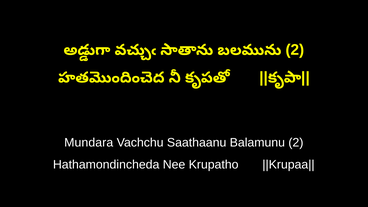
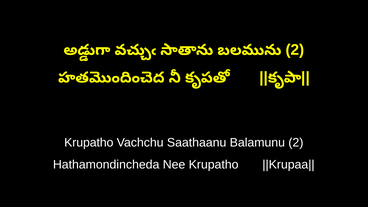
Mundara: Mundara -> Krupatho (89, 143)
